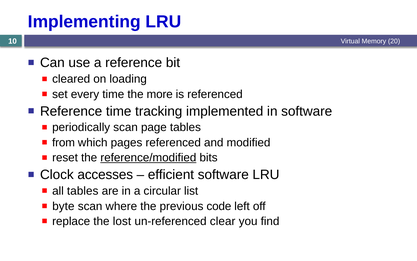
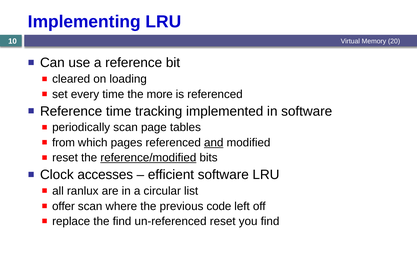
and underline: none -> present (214, 142)
all tables: tables -> ranlux (83, 191)
byte: byte -> offer (63, 206)
the lost: lost -> find (122, 221)
un-referenced clear: clear -> reset (223, 221)
